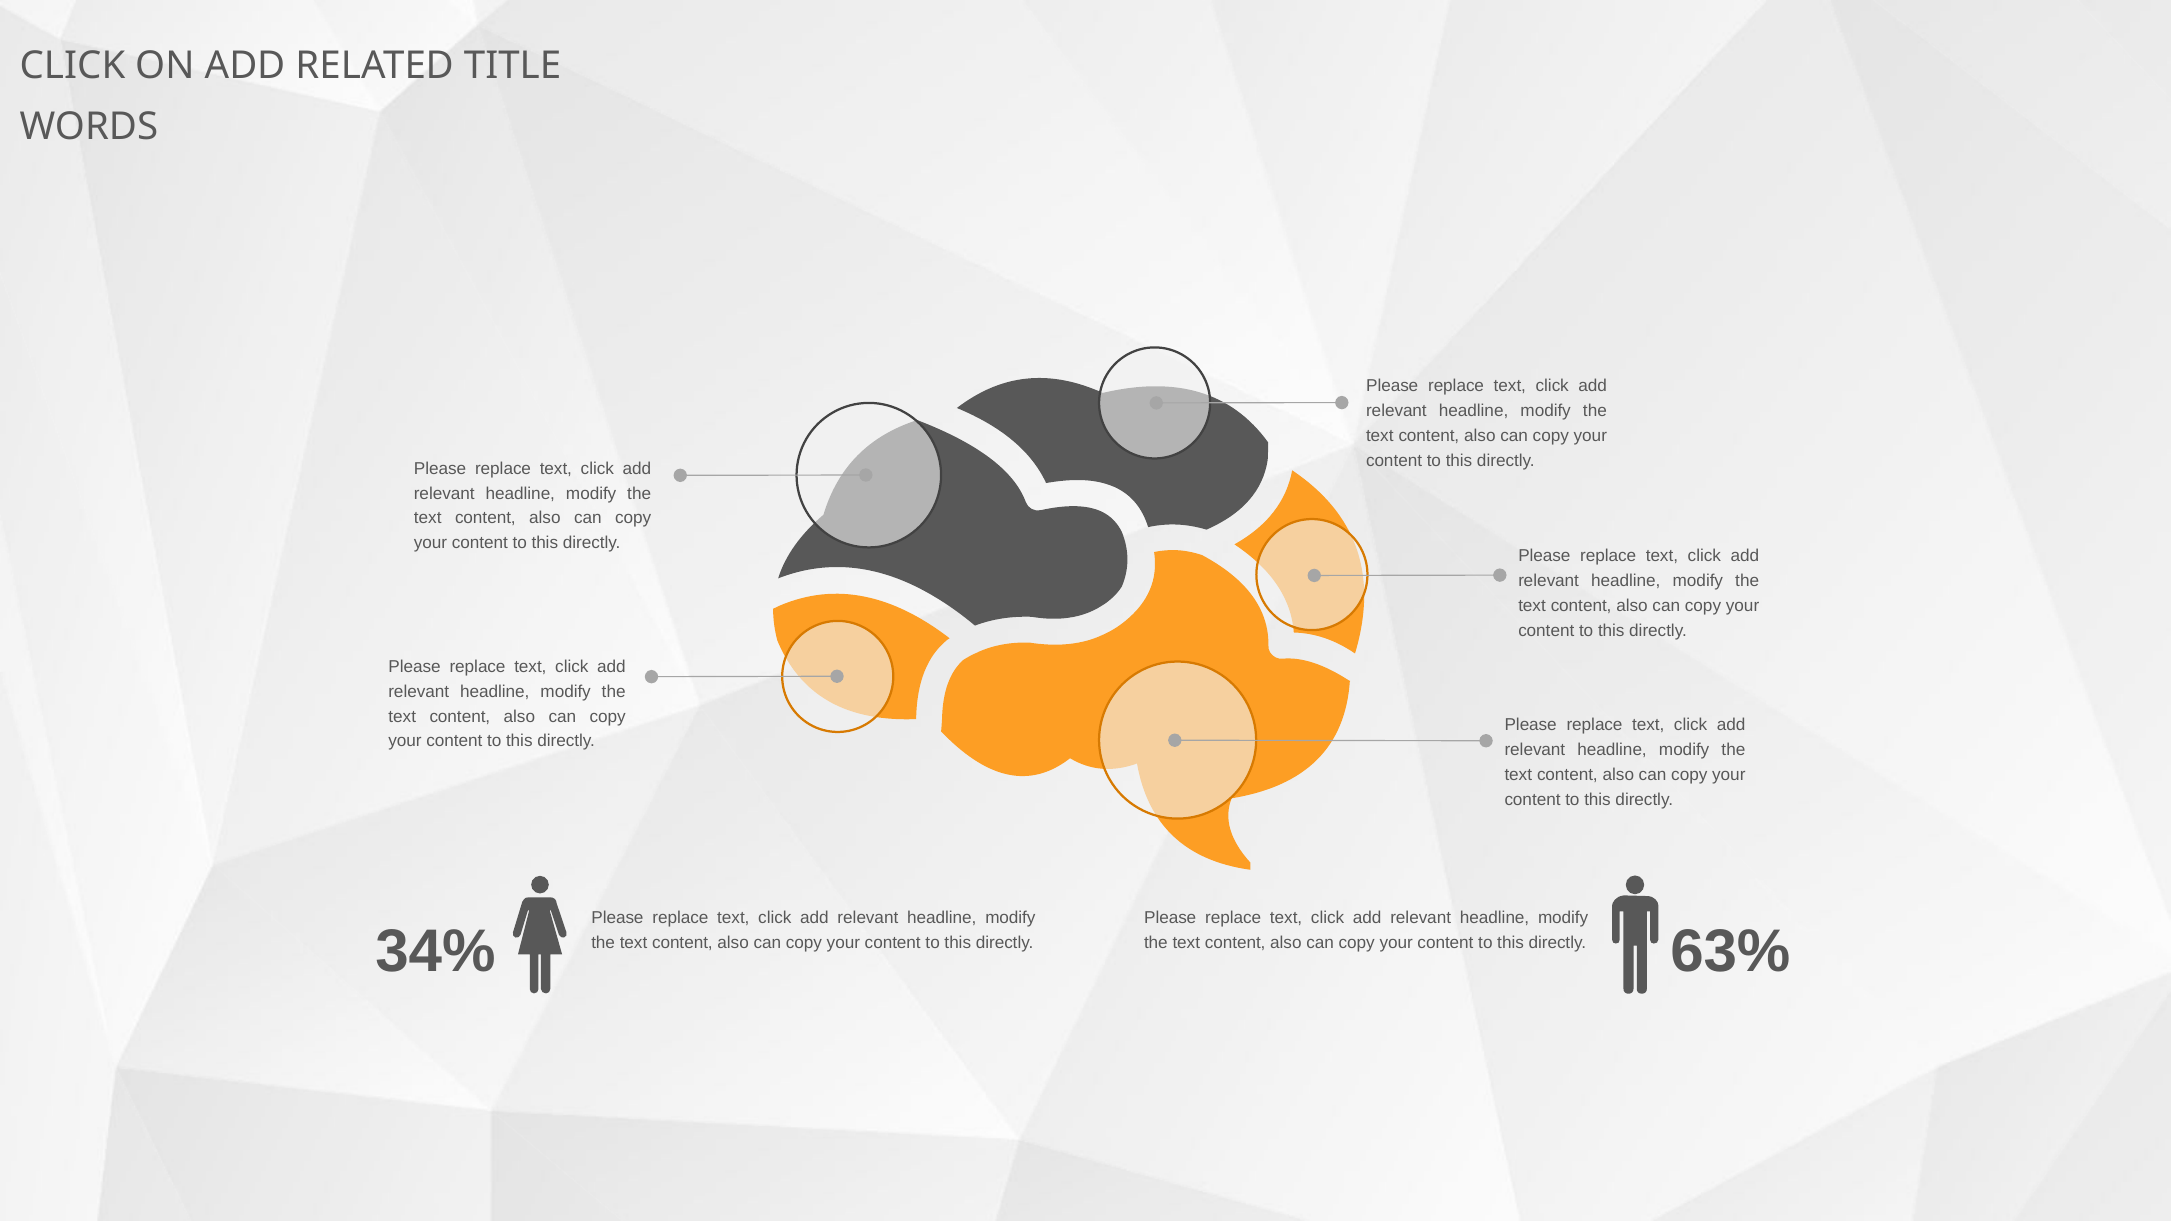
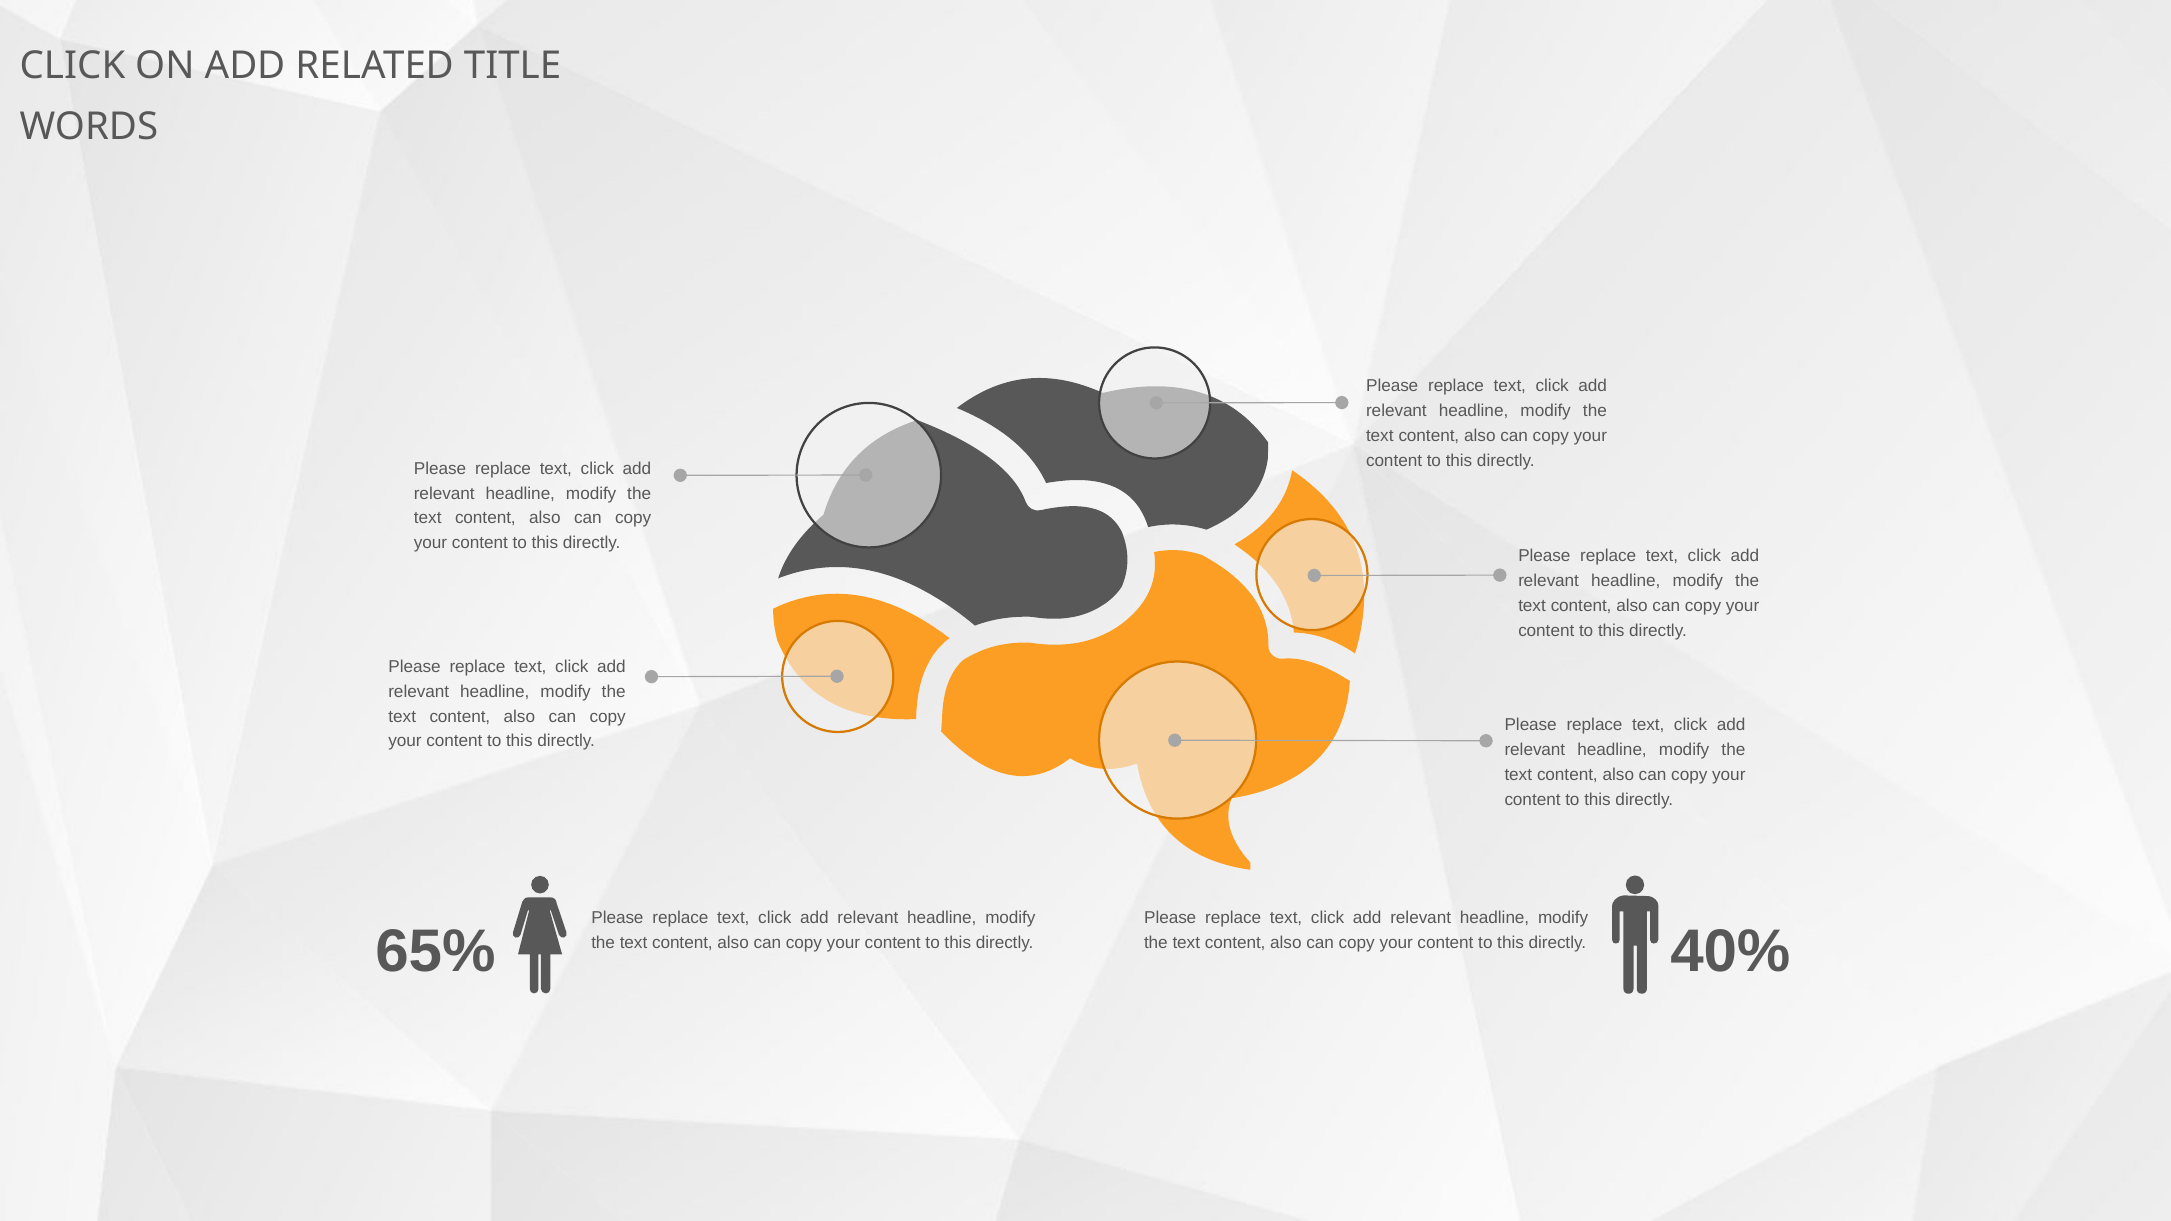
34%: 34% -> 65% (435, 951)
63%: 63% -> 40% (1730, 951)
